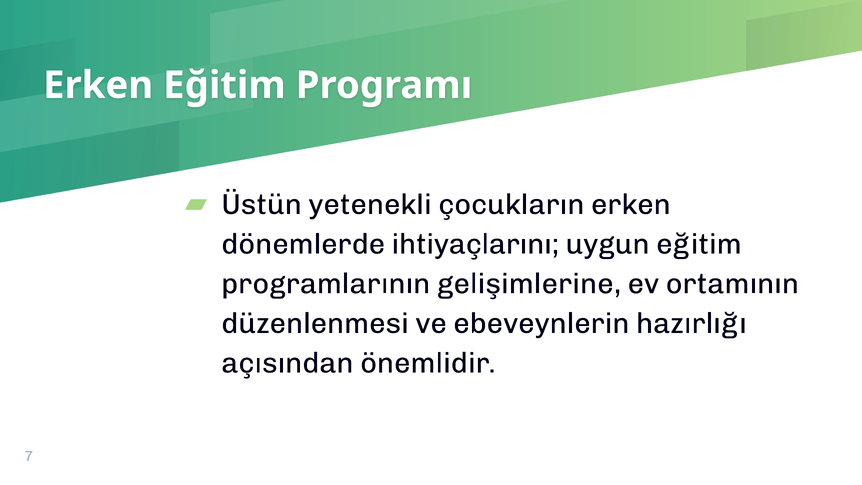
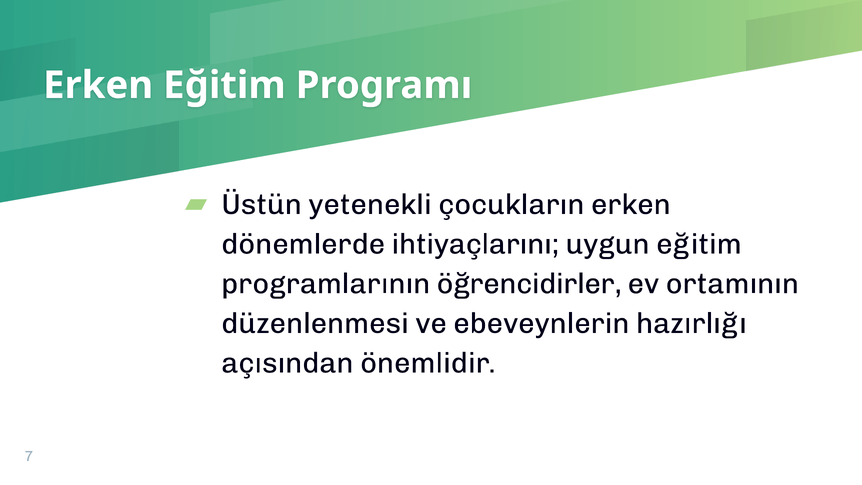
gelişimlerine: gelişimlerine -> öğrencidirler (529, 284)
